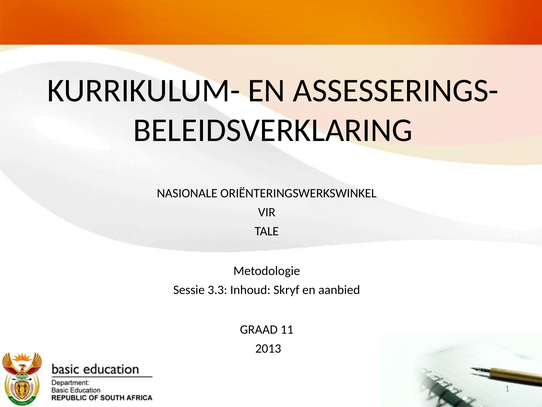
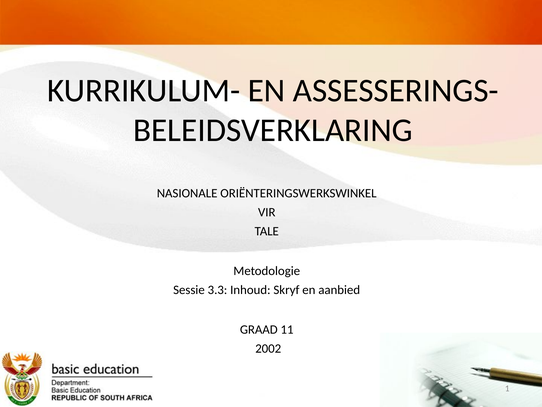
2013: 2013 -> 2002 (268, 348)
